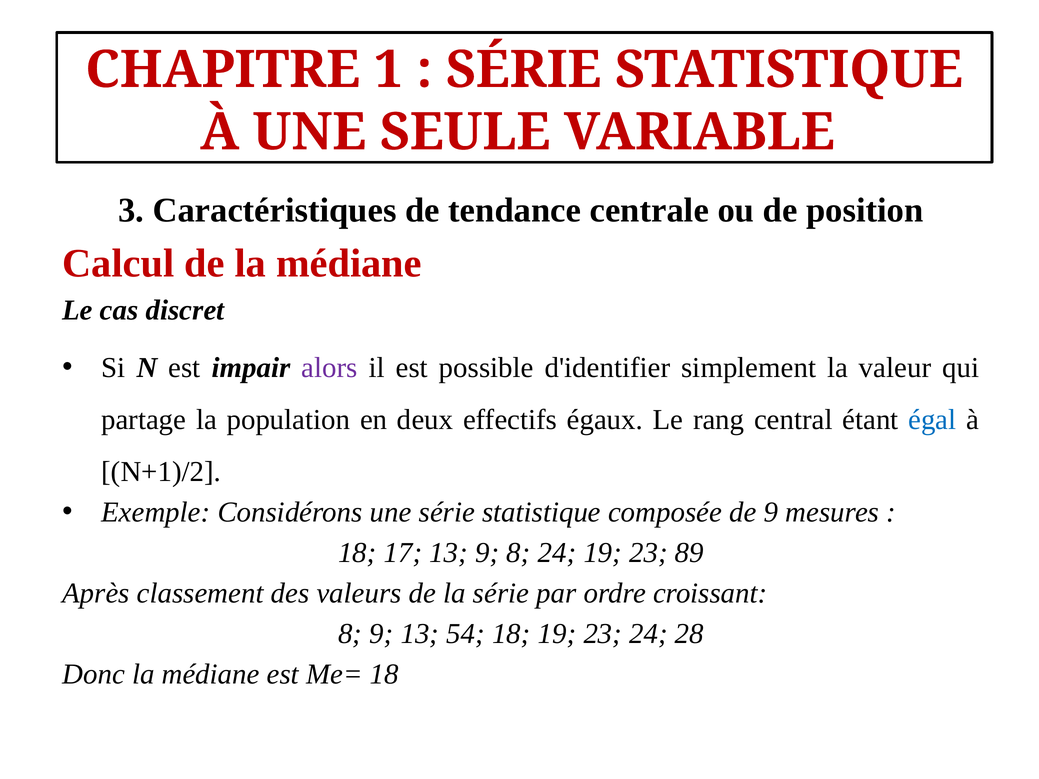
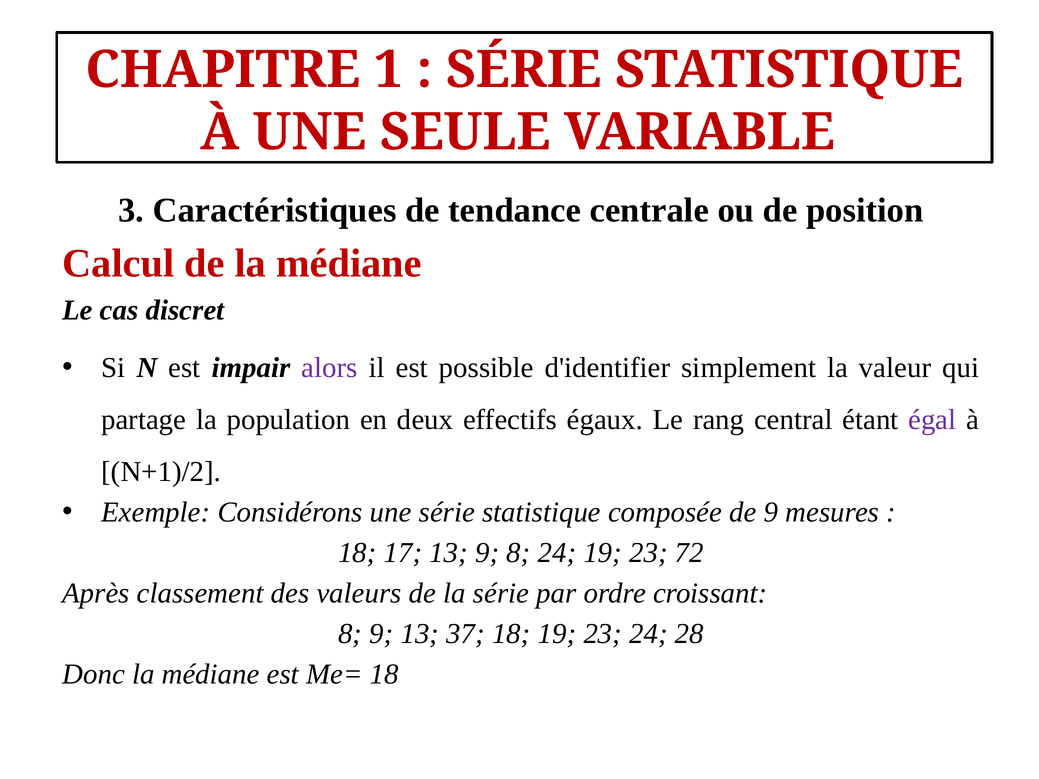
égal colour: blue -> purple (932, 420)
89: 89 -> 72 (689, 553)
54: 54 -> 37 (466, 634)
